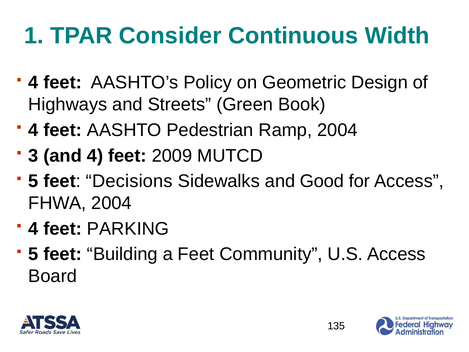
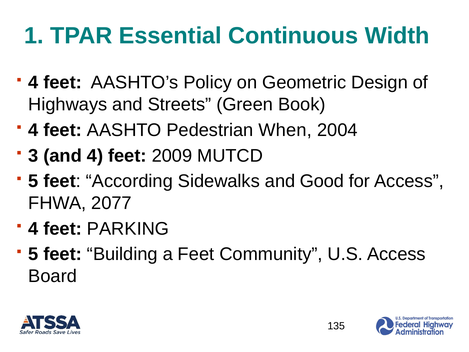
Consider: Consider -> Essential (170, 36)
Ramp: Ramp -> When (285, 130)
Decisions: Decisions -> According (129, 181)
FHWA 2004: 2004 -> 2077 (112, 203)
